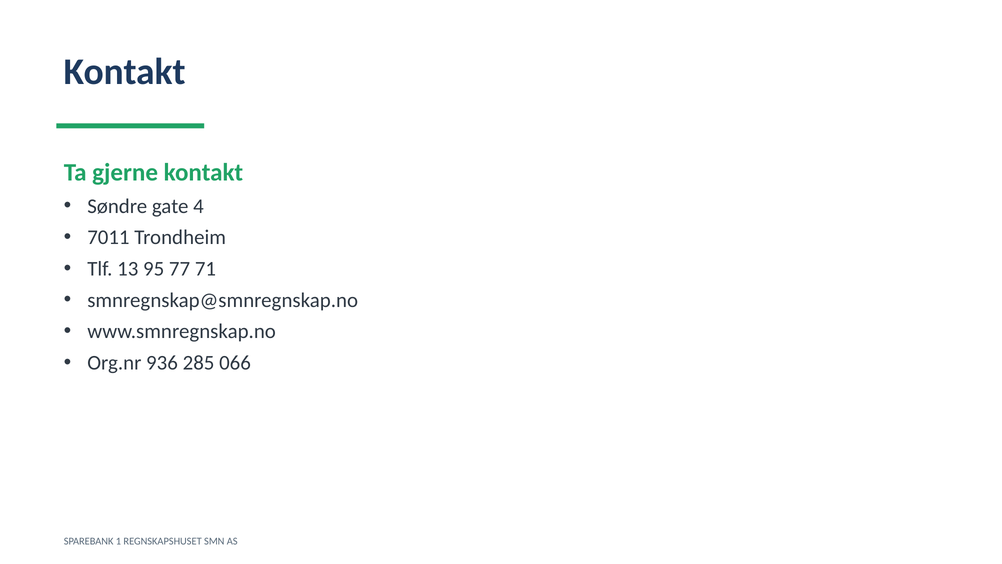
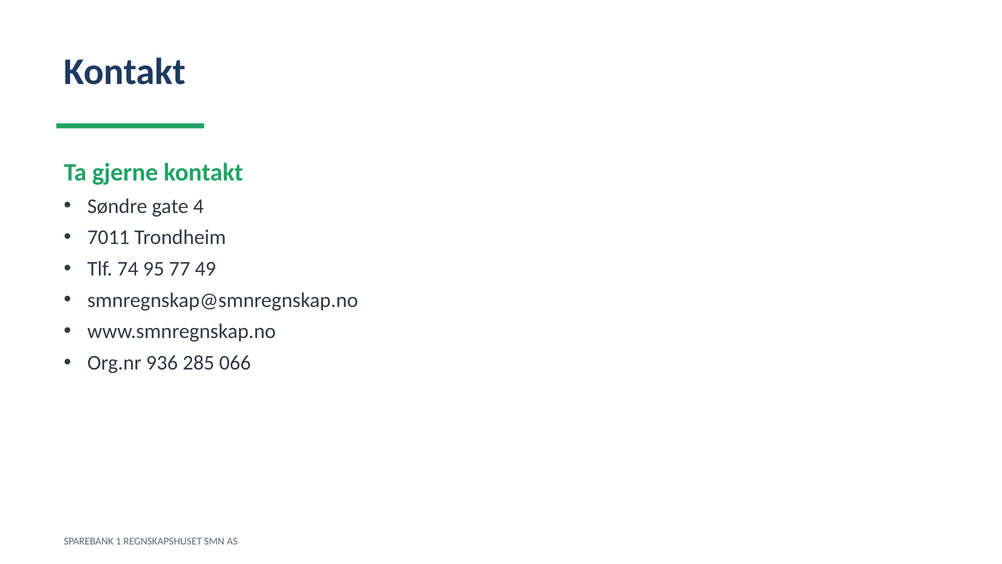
13: 13 -> 74 (128, 269)
71: 71 -> 49 (205, 269)
